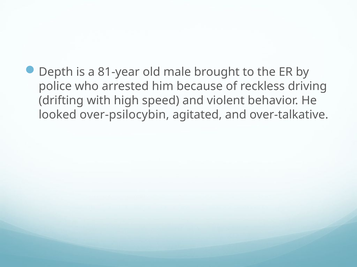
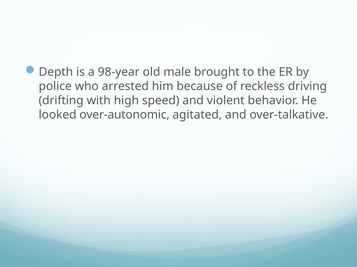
81-year: 81-year -> 98-year (119, 72)
over-psilocybin: over-psilocybin -> over-autonomic (125, 115)
